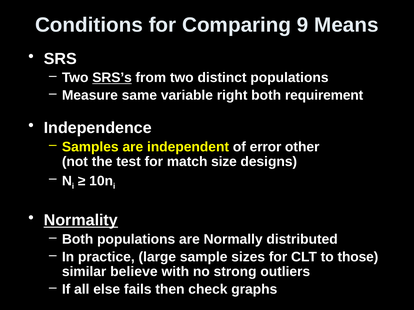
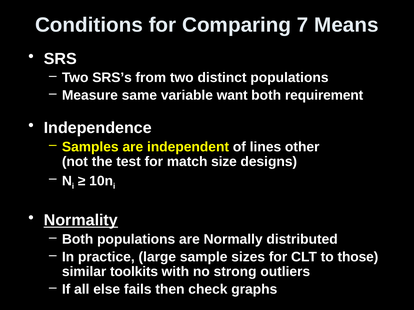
9: 9 -> 7 (303, 25)
SRS’s underline: present -> none (112, 78)
right: right -> want (232, 96)
error: error -> lines (265, 147)
believe: believe -> toolkits (134, 272)
